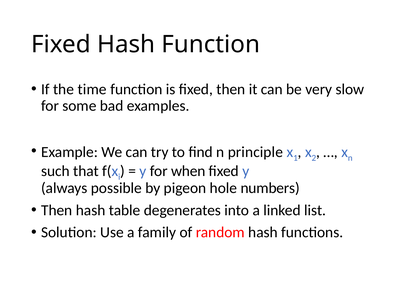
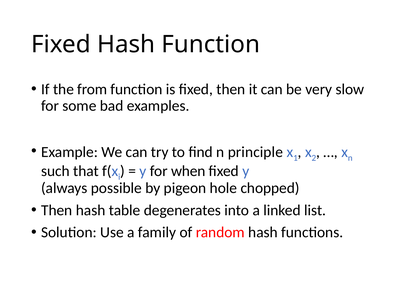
time: time -> from (92, 89)
numbers: numbers -> chopped (270, 188)
